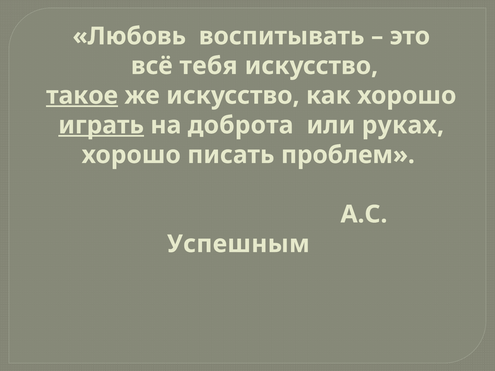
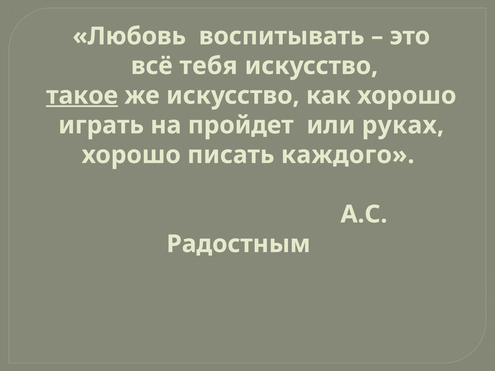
играть underline: present -> none (101, 125)
доброта: доброта -> пройдет (241, 125)
проблем: проблем -> каждого (348, 155)
Успешным: Успешным -> Радостным (239, 244)
